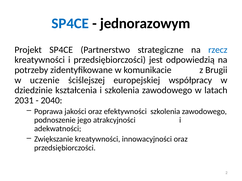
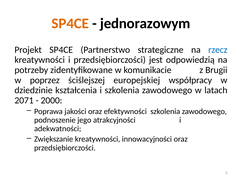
SP4CE colour: blue -> orange (70, 23)
uczenie: uczenie -> poprzez (45, 80)
2031: 2031 -> 2071 (24, 101)
2040: 2040 -> 2000 (51, 101)
